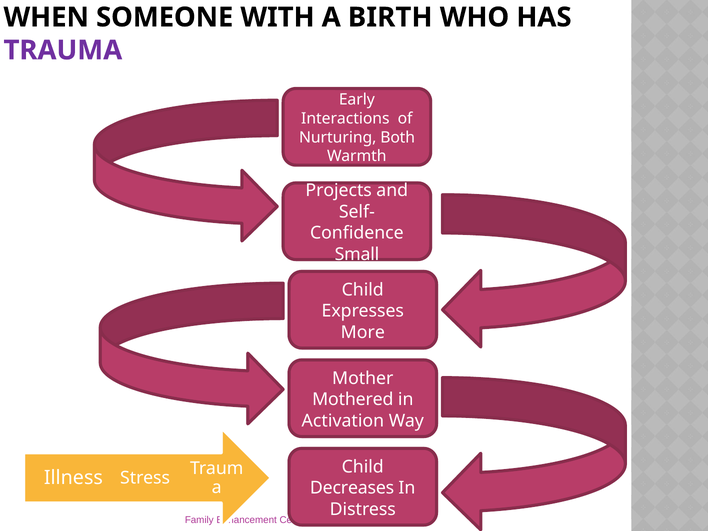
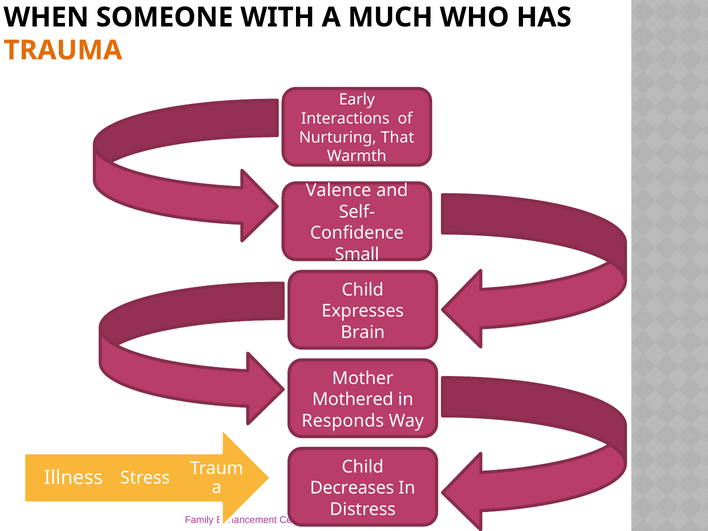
BIRTH: BIRTH -> MUCH (390, 17)
TRAUMA colour: purple -> orange (63, 50)
Both: Both -> That (397, 137)
Projects: Projects -> Valence (339, 191)
More: More -> Brain (363, 332)
Activation: Activation -> Responds (343, 421)
